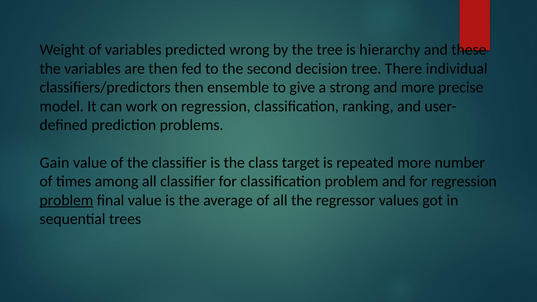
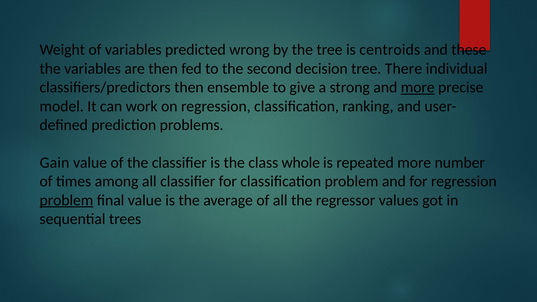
hierarchy: hierarchy -> centroids (390, 50)
more underline: none -> present (418, 87)
target: target -> whole (301, 163)
